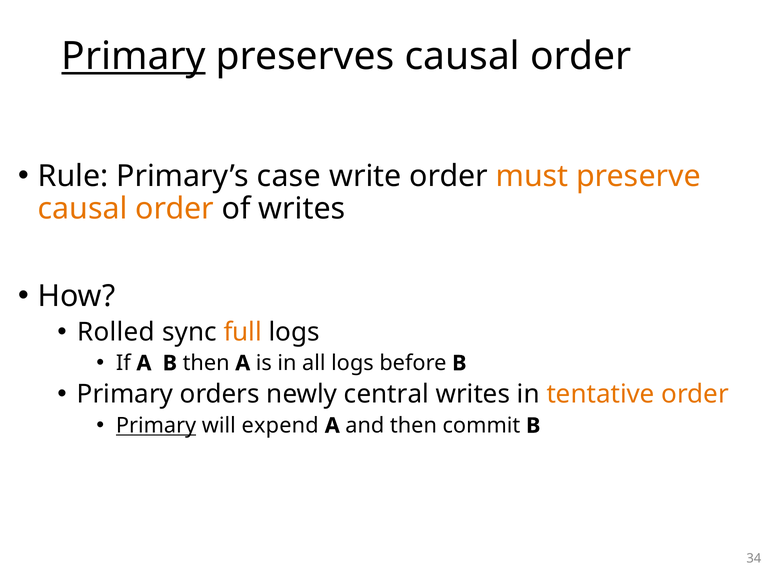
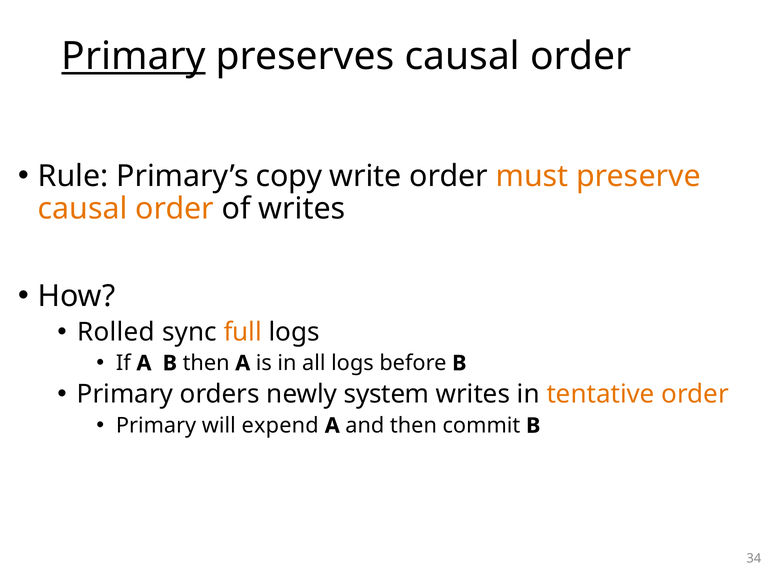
case: case -> copy (289, 176)
central: central -> system (387, 394)
Primary underline: present -> none (156, 425)
